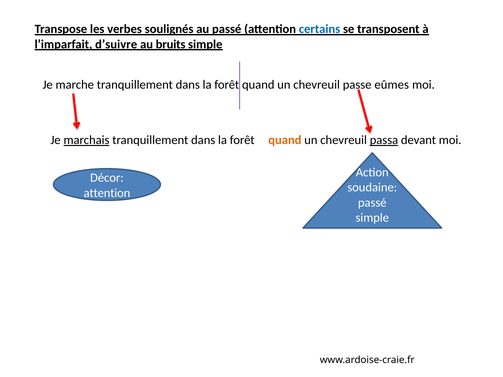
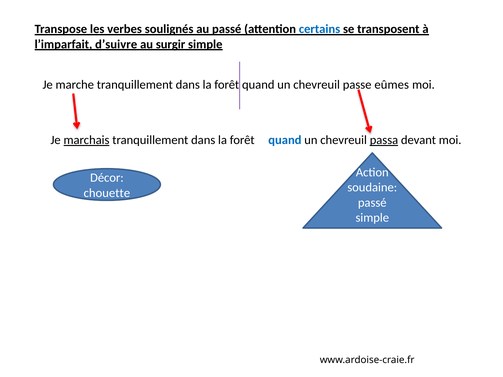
bruits: bruits -> surgir (171, 44)
quand colour: orange -> blue (285, 140)
attention: attention -> chouette (107, 193)
